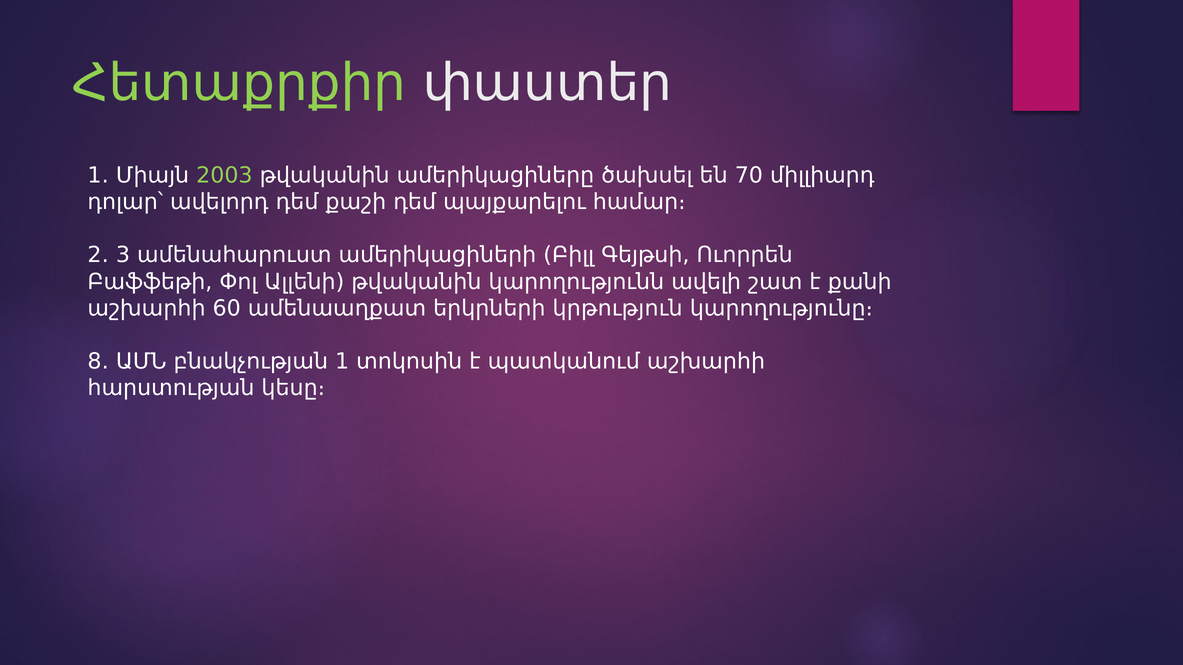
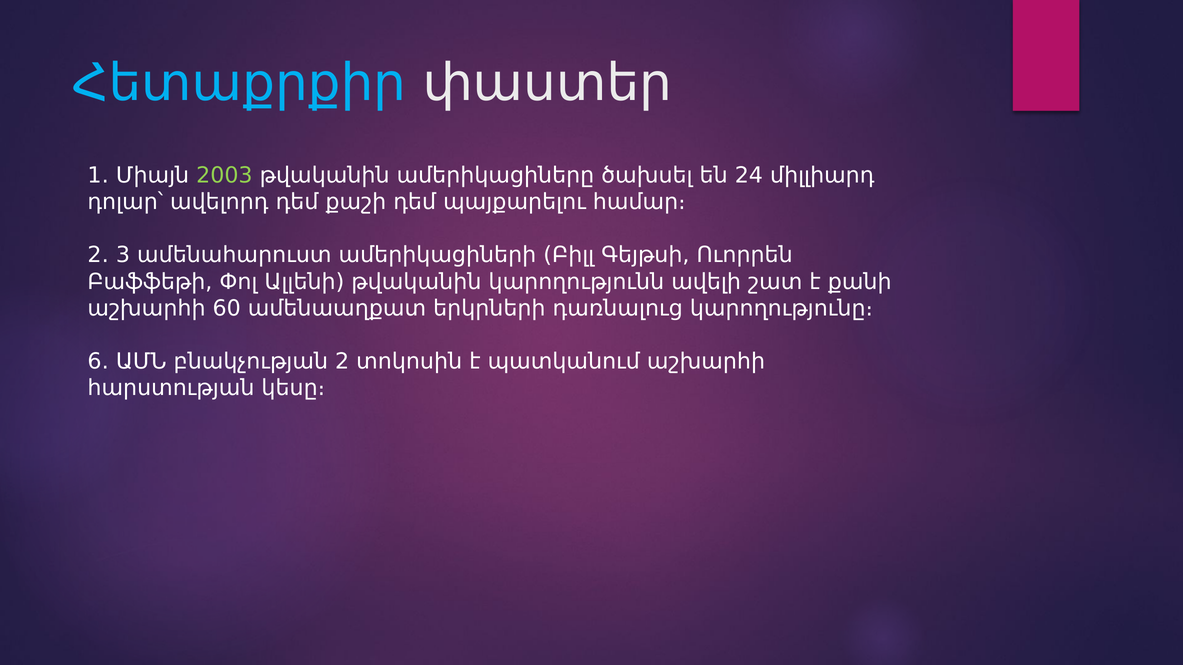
Հետաքրքիր colour: light green -> light blue (239, 83)
70: 70 -> 24 (749, 175)
կրթություն: կրթություն -> դառնալուց (618, 308)
8․: 8․ -> 6․ (98, 362)
1: 1 -> 2 (342, 362)
